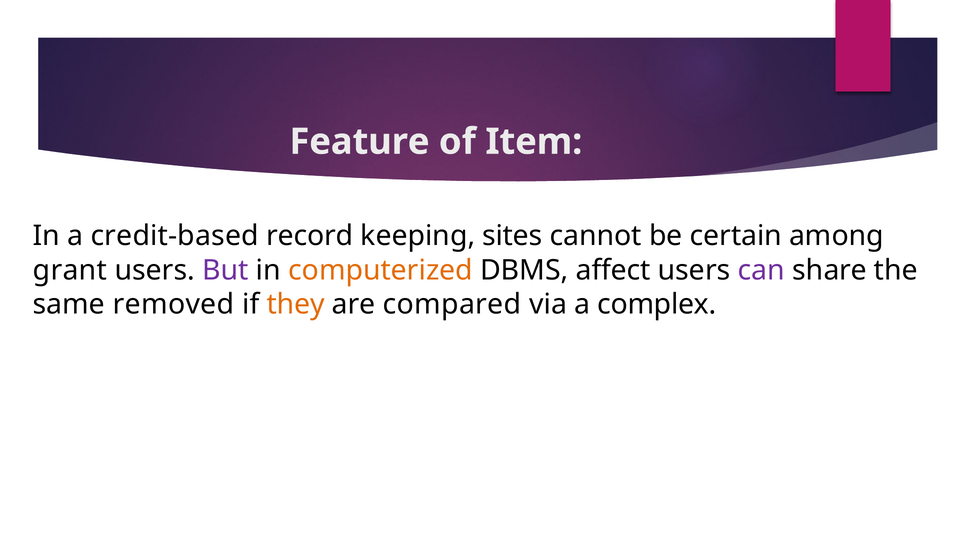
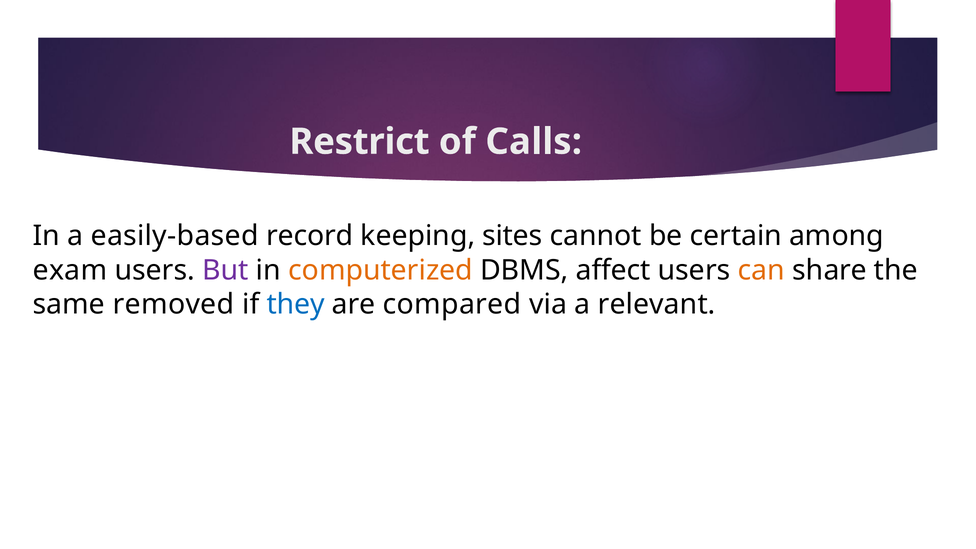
Feature: Feature -> Restrict (359, 142)
Item: Item -> Calls (534, 142)
credit-based: credit-based -> easily-based (175, 236)
grant: grant -> exam (70, 270)
can colour: purple -> orange (761, 270)
they colour: orange -> blue (296, 304)
complex: complex -> relevant (657, 304)
